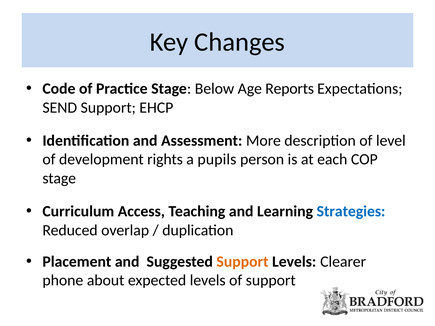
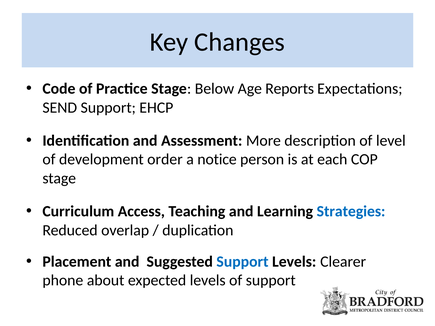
rights: rights -> order (165, 160)
pupils: pupils -> notice (217, 160)
Support colour: orange -> blue (243, 262)
